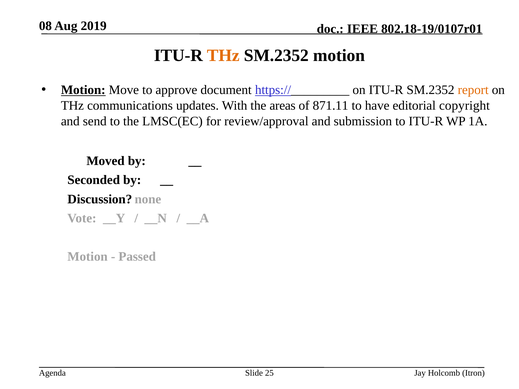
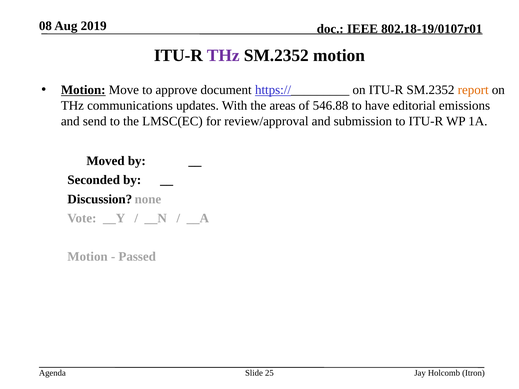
THz colour: orange -> purple (223, 56)
871.11: 871.11 -> 546.88 (331, 106)
copyright: copyright -> emissions (465, 106)
